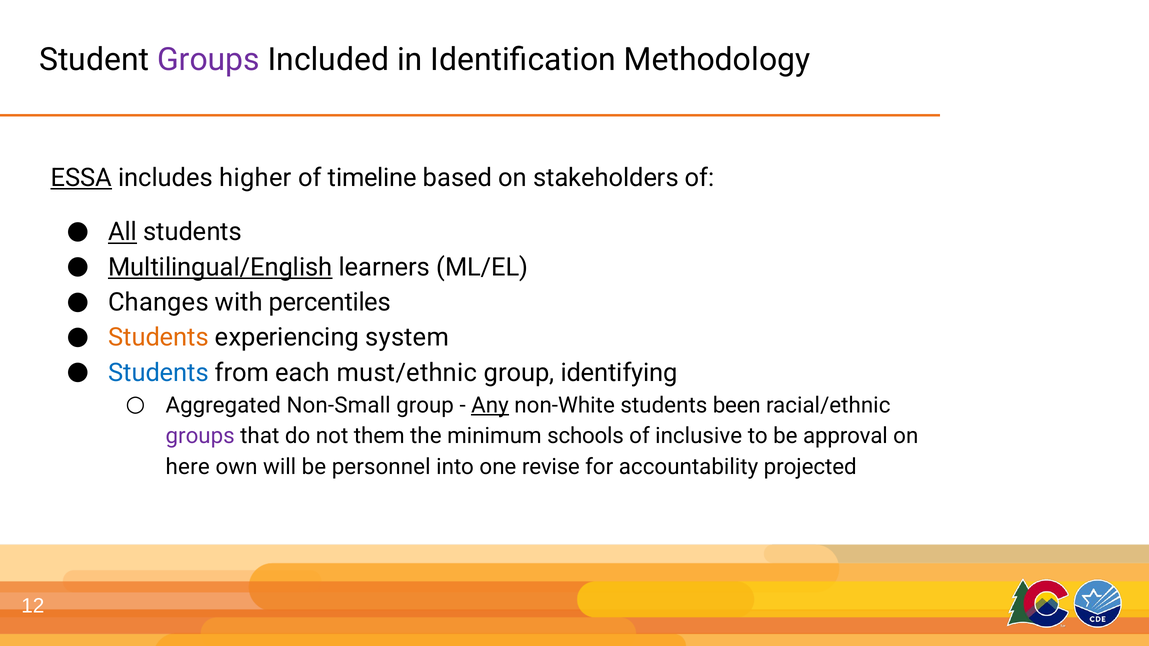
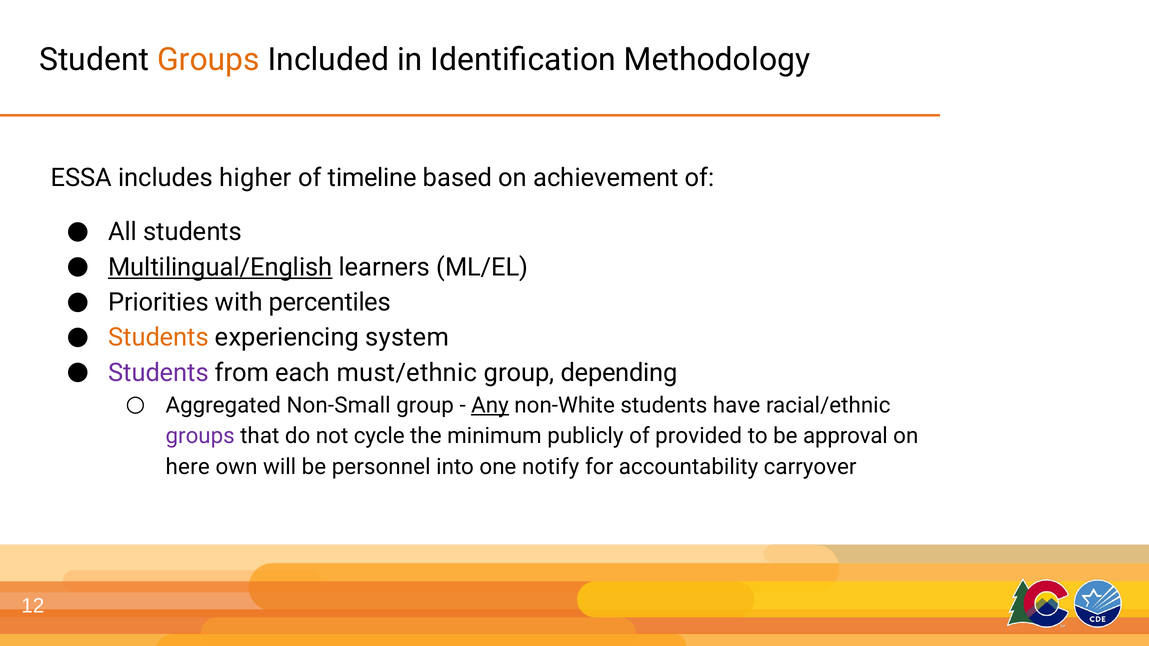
Groups colour: purple -> orange (208, 60)
ESSA underline: present -> none (81, 178)
stakeholders: stakeholders -> achievement (606, 178)
All underline: present -> none (123, 232)
Changes: Changes -> Priorities (159, 302)
Students colour: blue -> purple (159, 373)
identifying: identifying -> depending (619, 373)
been: been -> have (737, 405)
them: them -> cycle (379, 436)
schools: schools -> publicly (585, 436)
inclusive: inclusive -> provided (699, 436)
revise: revise -> notify (551, 467)
projected: projected -> carryover (810, 467)
